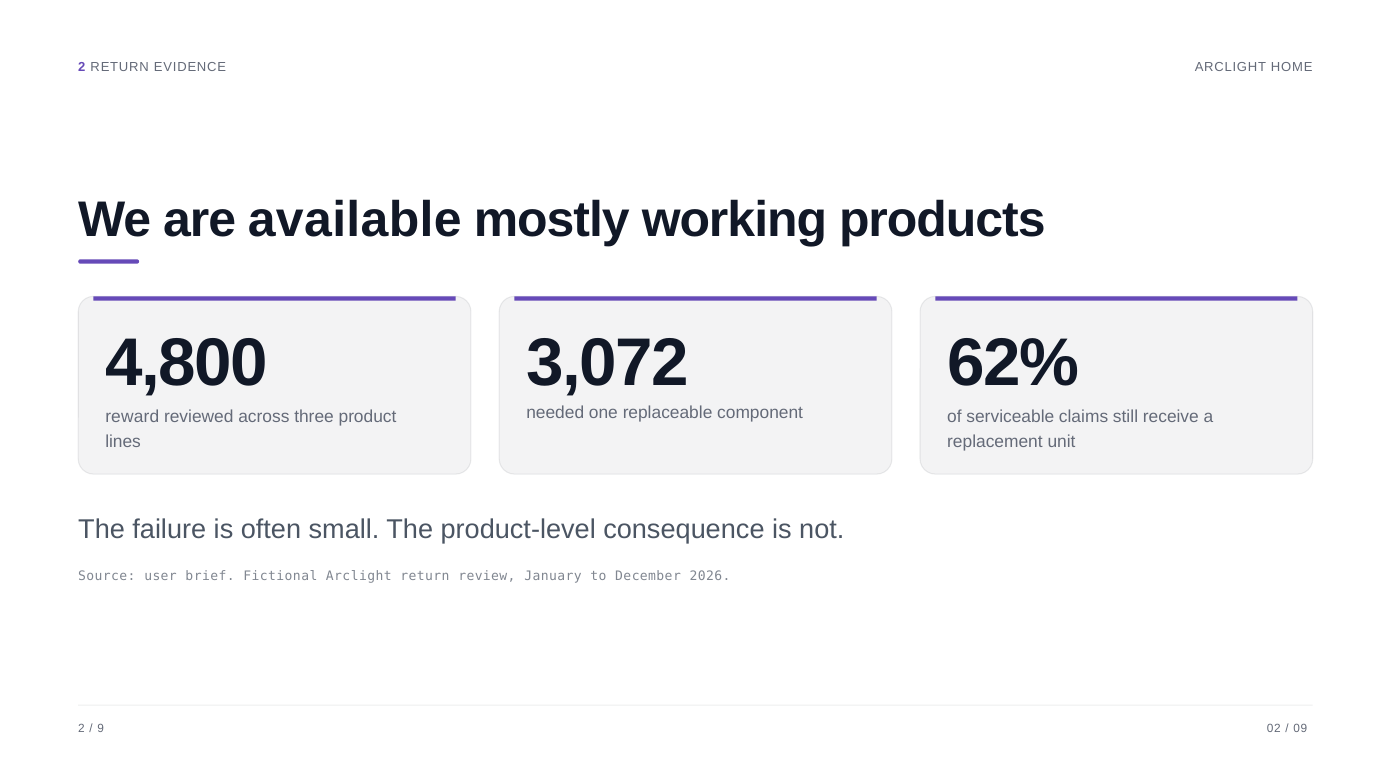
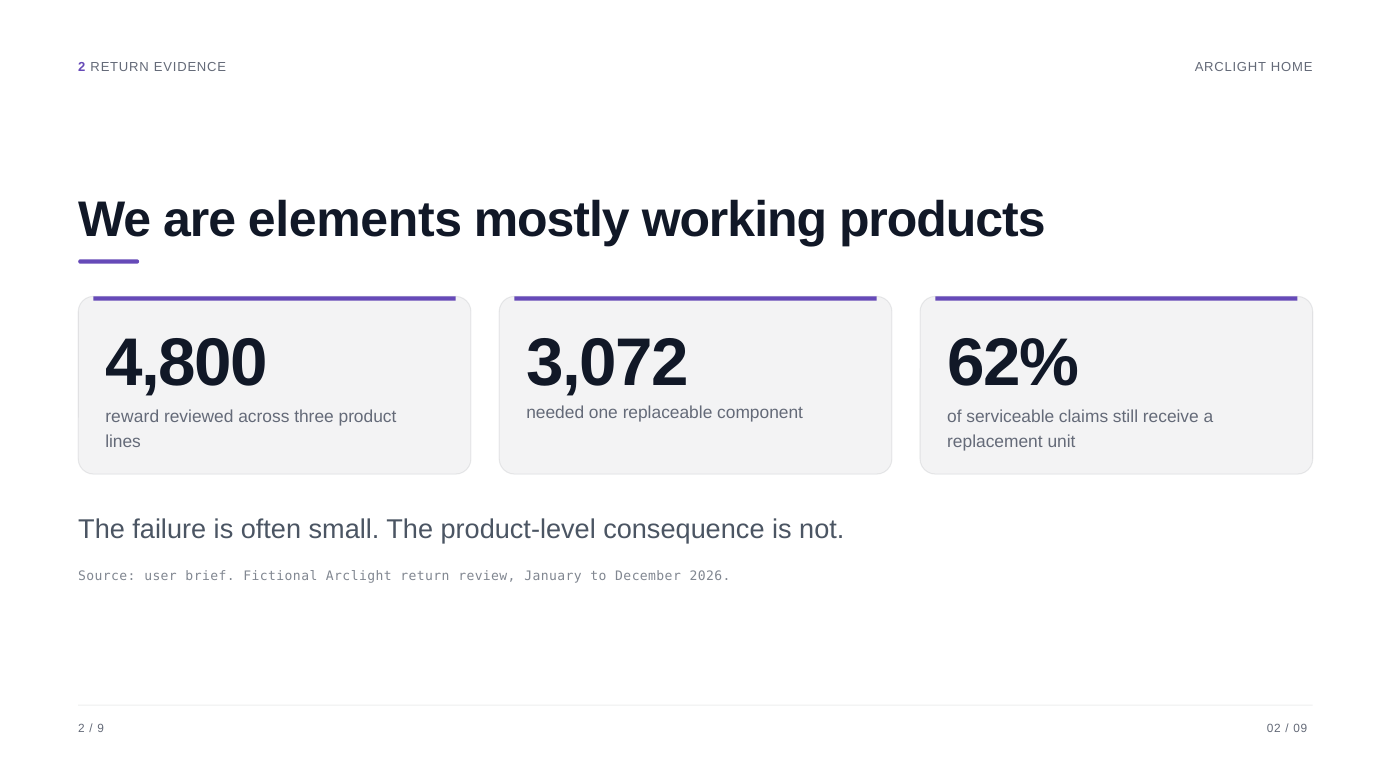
available: available -> elements (355, 220)
